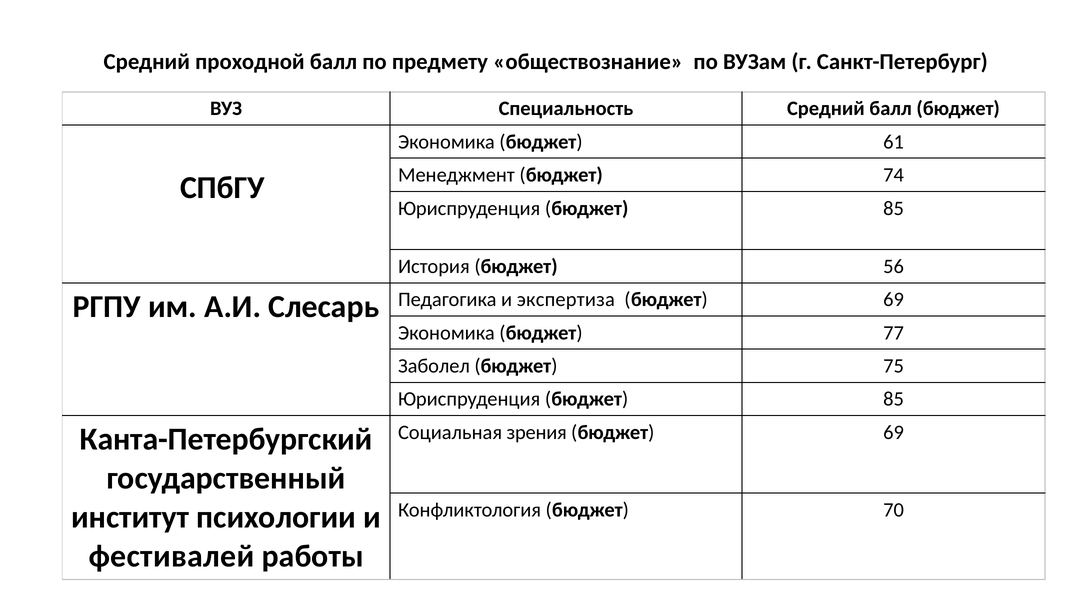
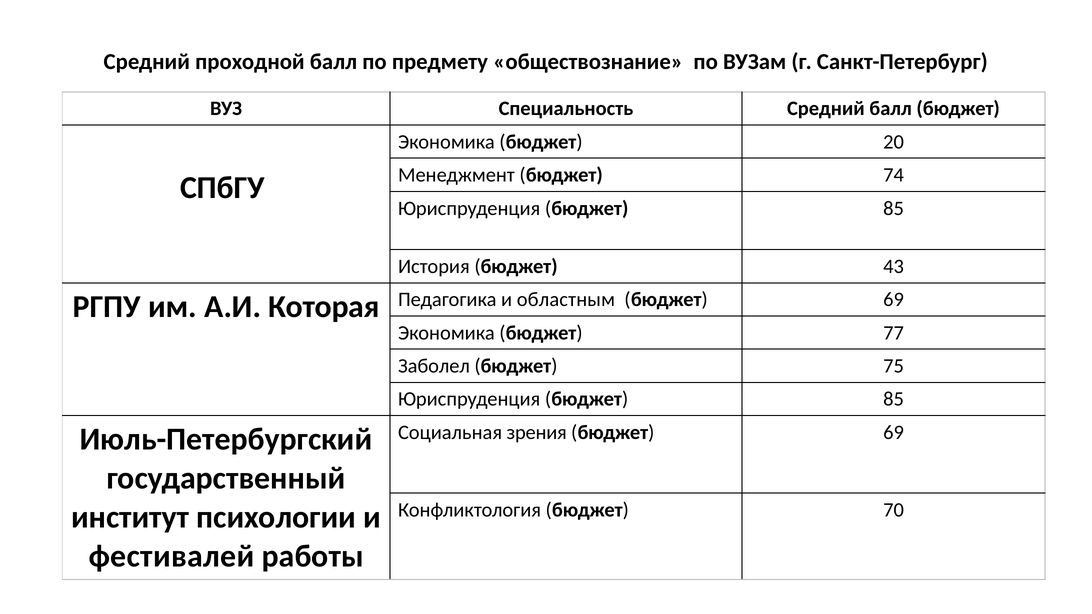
61: 61 -> 20 (894, 142)
56: 56 -> 43 (894, 267)
Слесарь: Слесарь -> Которая (324, 307)
экспертиза: экспертиза -> областным (566, 300)
Канта-Петербургский: Канта-Петербургский -> Июль-Петербургский (226, 440)
